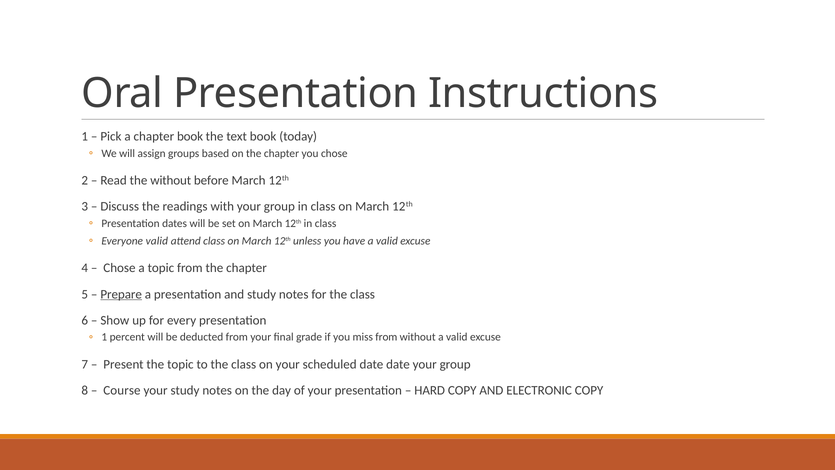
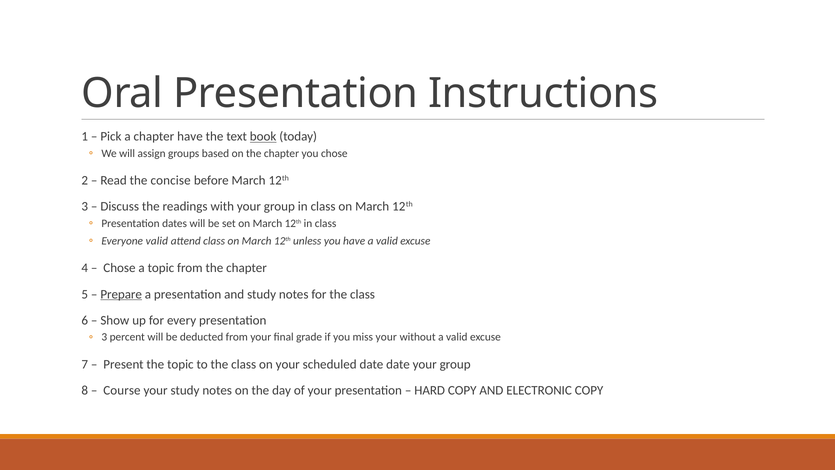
chapter book: book -> have (190, 137)
book underline: none -> present (263, 137)
the without: without -> concise (171, 180)
1: 1 -> 3 (104, 337)
miss from: from -> your (386, 337)
